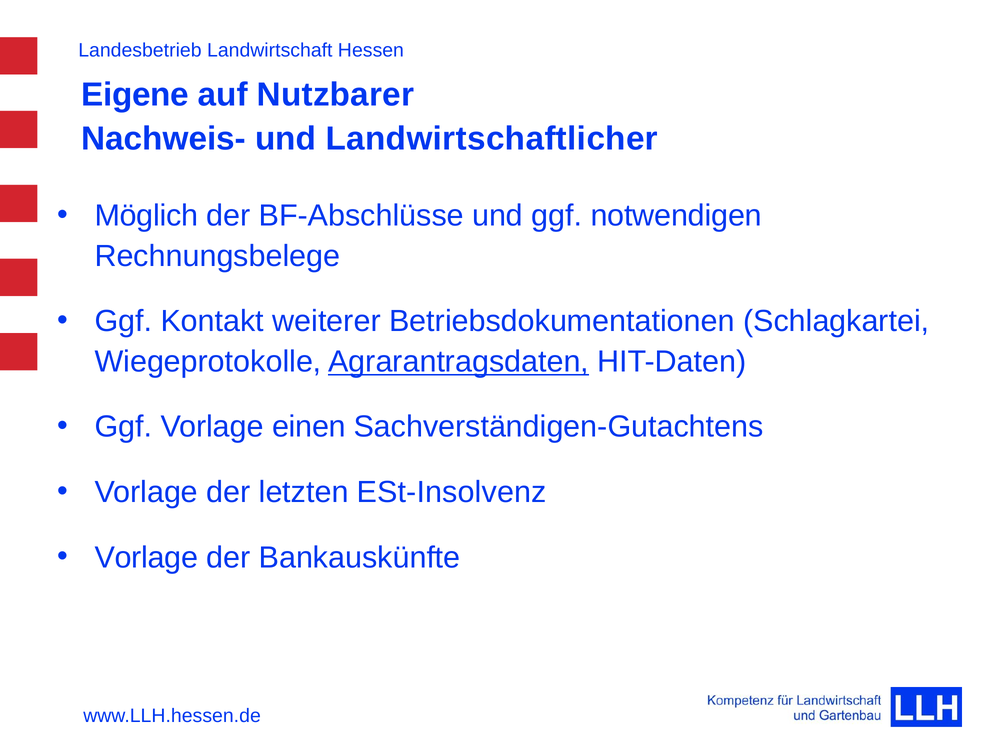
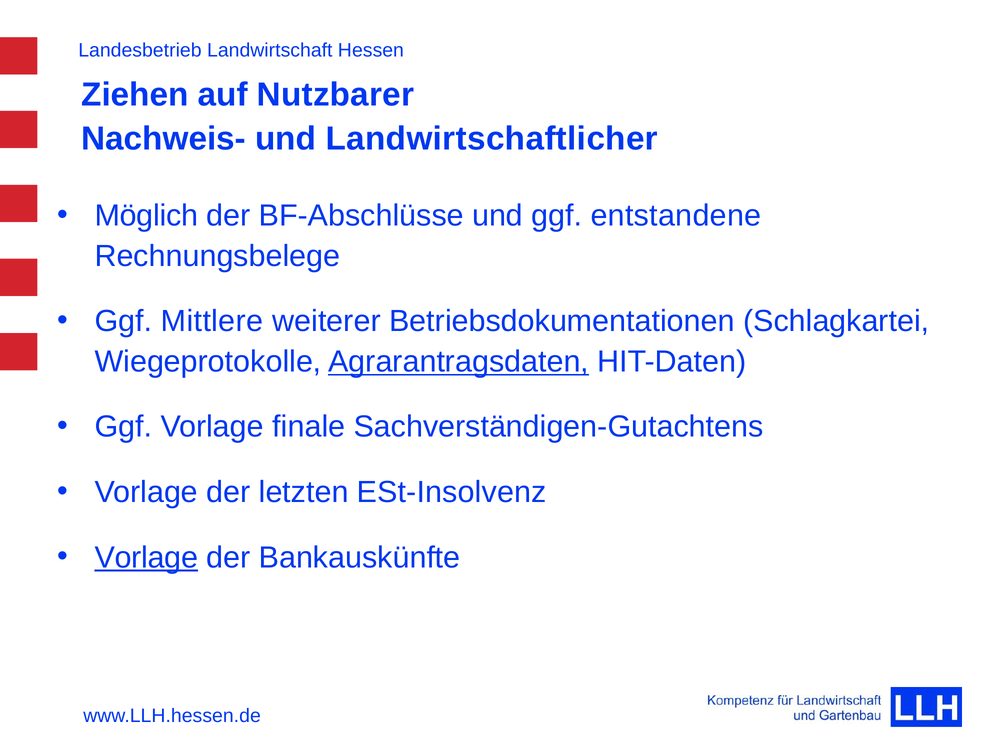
Eigene: Eigene -> Ziehen (135, 95)
notwendigen: notwendigen -> entstandene (676, 216)
Kontakt: Kontakt -> Mittlere (212, 321)
einen: einen -> finale (309, 427)
Vorlage underline: none -> present (146, 558)
